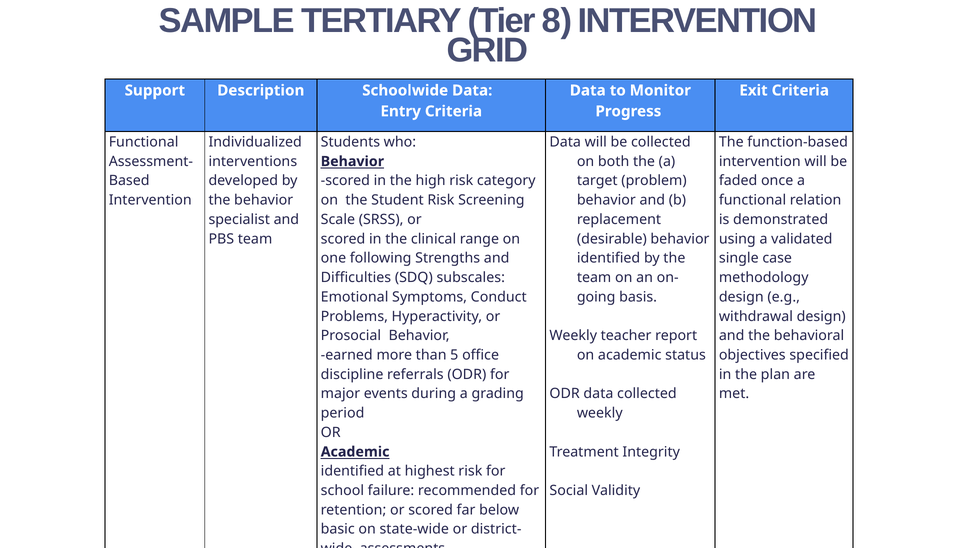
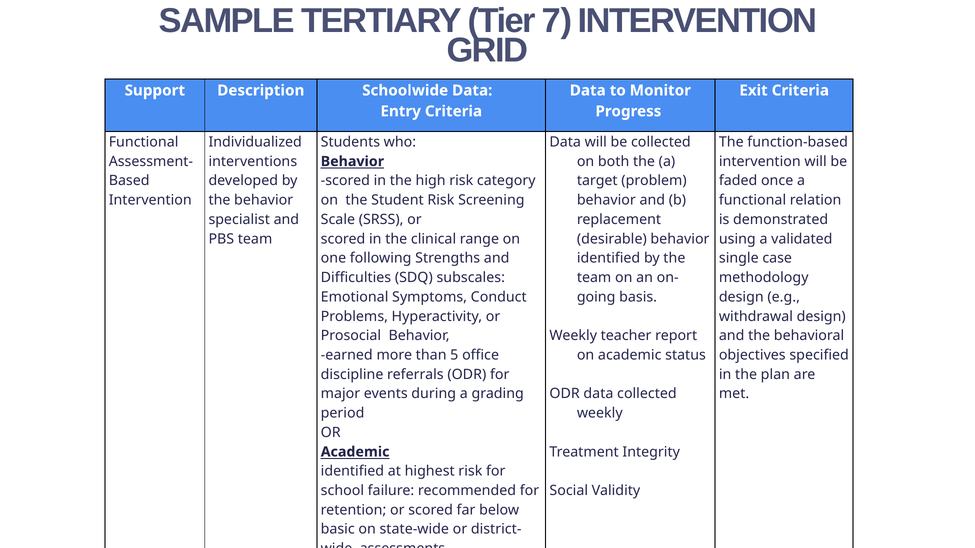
8: 8 -> 7 (557, 21)
